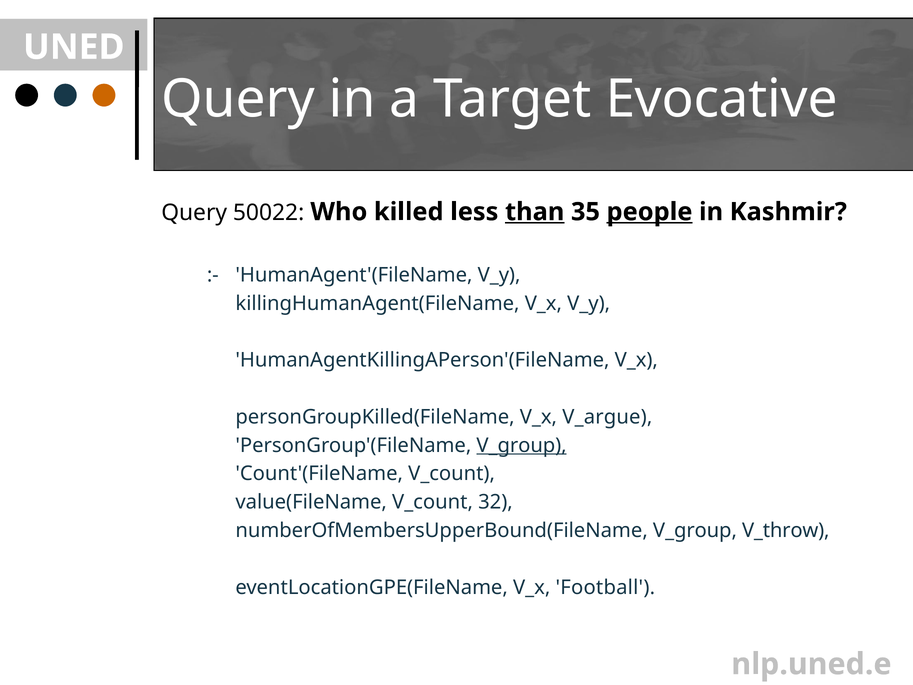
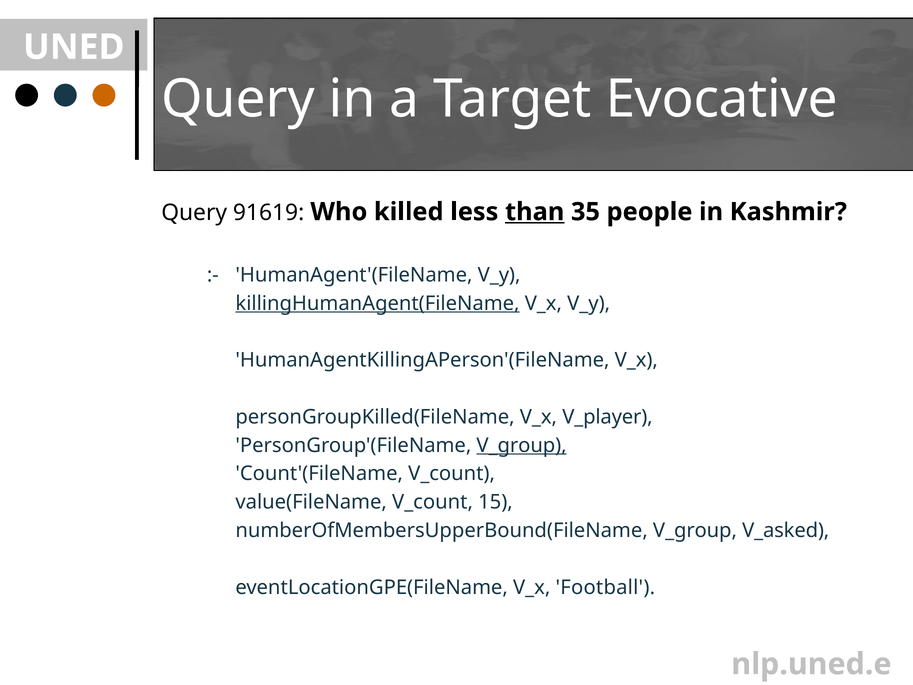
50022: 50022 -> 91619 (269, 213)
people underline: present -> none (649, 212)
killingHumanAgent(FileName underline: none -> present (378, 303)
V_argue: V_argue -> V_player (607, 417)
32: 32 -> 15 (495, 502)
V_throw: V_throw -> V_asked (786, 530)
